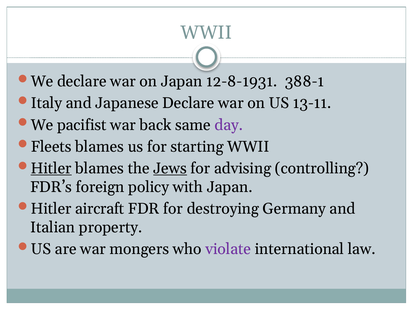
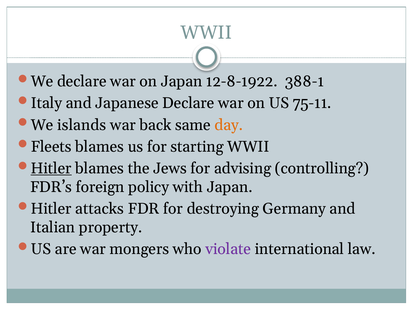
12-8-1931: 12-8-1931 -> 12-8-1922 (242, 81)
13-11: 13-11 -> 75-11 (312, 103)
pacifist: pacifist -> islands (82, 125)
day colour: purple -> orange (229, 125)
Jews underline: present -> none (170, 168)
aircraft: aircraft -> attacks (100, 209)
